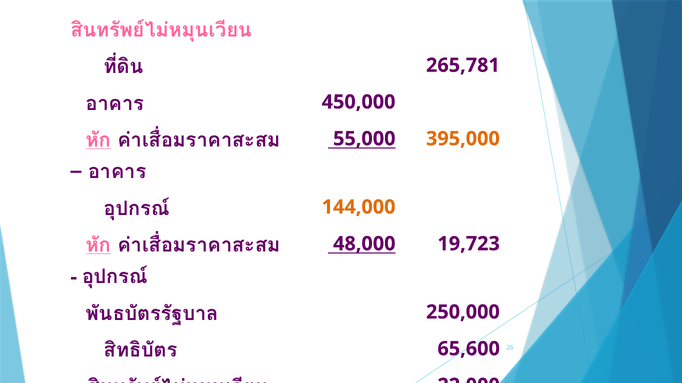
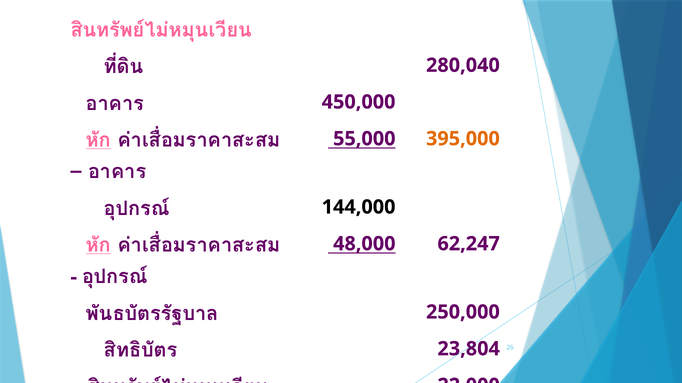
265,781: 265,781 -> 280,040 (463, 65)
144,000 colour: orange -> black (359, 207)
19,723: 19,723 -> 62,247 (469, 244)
65,600: 65,600 -> 23,804 (469, 349)
